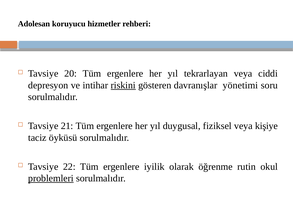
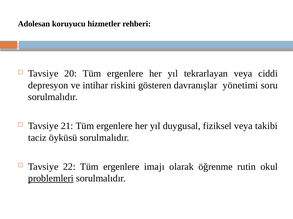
riskini underline: present -> none (123, 86)
kişiye: kişiye -> takibi (266, 126)
iyilik: iyilik -> imajı (154, 167)
